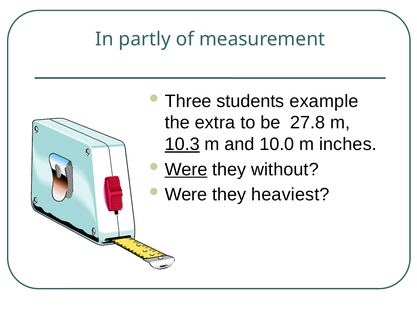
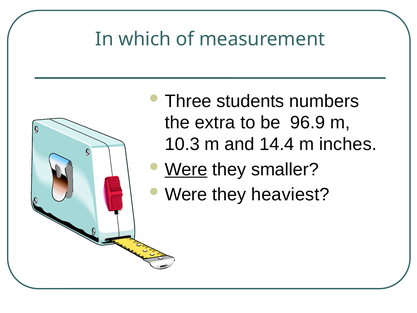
partly: partly -> which (145, 39)
example: example -> numbers (324, 101)
27.8: 27.8 -> 96.9 (308, 123)
10.3 underline: present -> none (182, 144)
10.0: 10.0 -> 14.4 (277, 144)
without: without -> smaller (285, 169)
